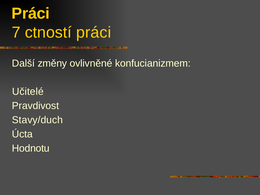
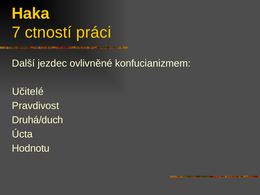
Práci: Práci -> Haka (31, 13)
změny: změny -> jezdec (52, 63)
Stavy/duch: Stavy/duch -> Druhá/duch (38, 120)
